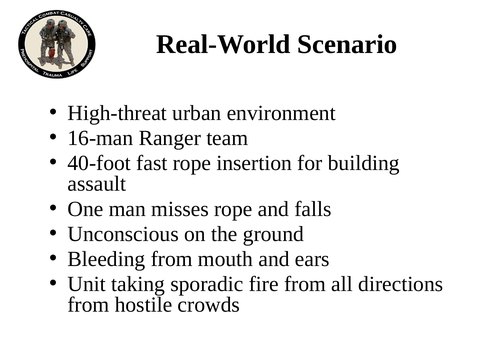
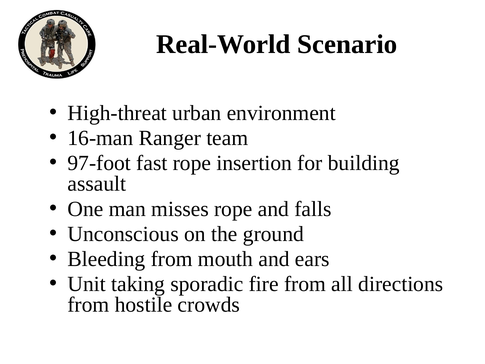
40-foot: 40-foot -> 97-foot (99, 163)
